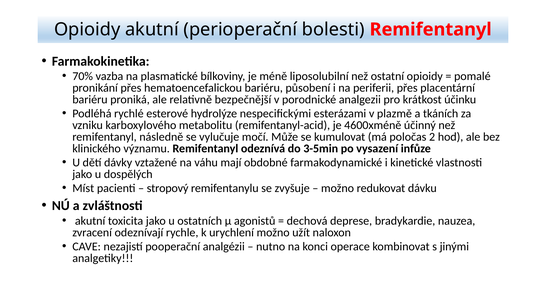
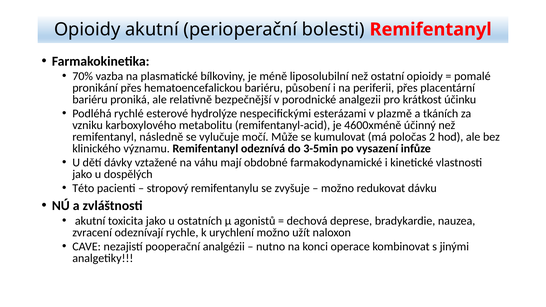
Míst: Míst -> Této (83, 188)
